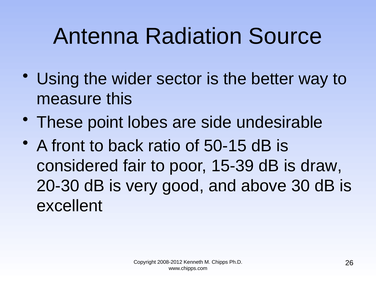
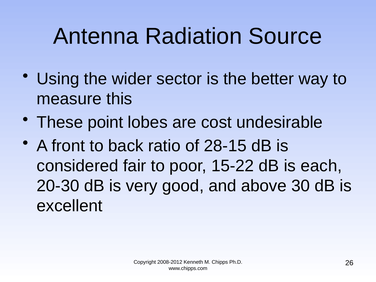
side: side -> cost (216, 122)
50-15: 50-15 -> 28-15 (225, 146)
15-39: 15-39 -> 15-22 (233, 166)
draw: draw -> each (321, 166)
